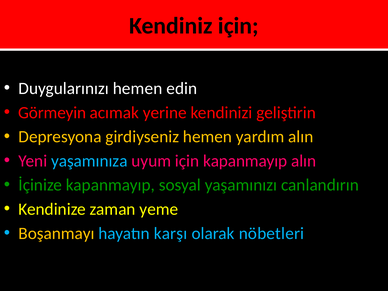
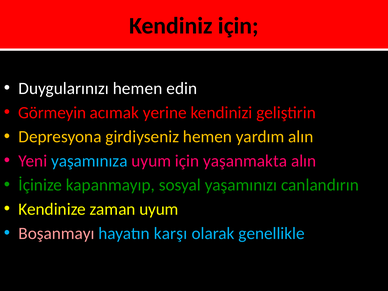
için kapanmayıp: kapanmayıp -> yaşanmakta (245, 161)
zaman yeme: yeme -> uyum (159, 209)
Boşanmayı colour: yellow -> pink (56, 233)
nöbetleri: nöbetleri -> genellikle (272, 233)
